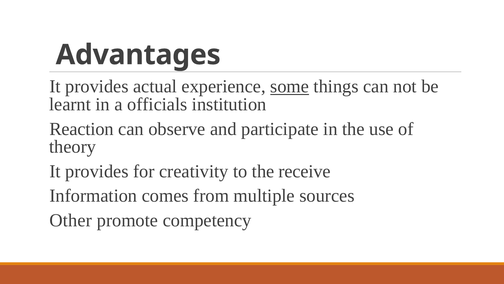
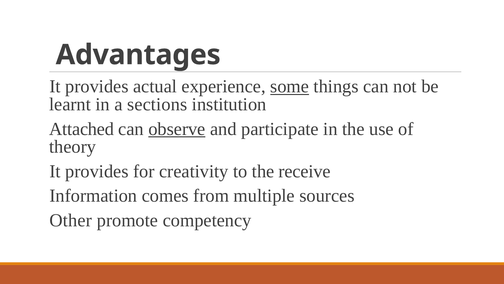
officials: officials -> sections (157, 104)
Reaction: Reaction -> Attached (82, 129)
observe underline: none -> present (177, 129)
